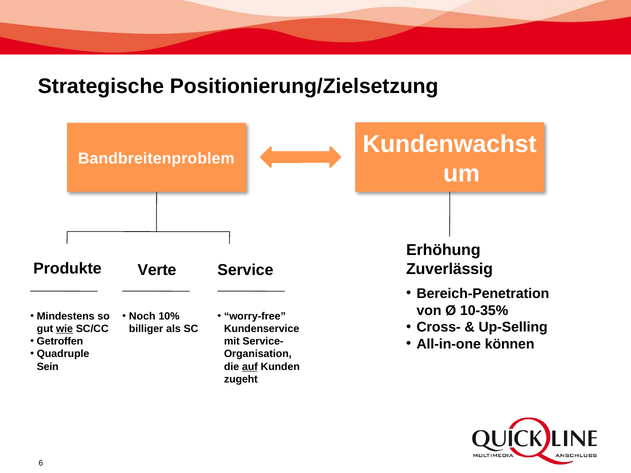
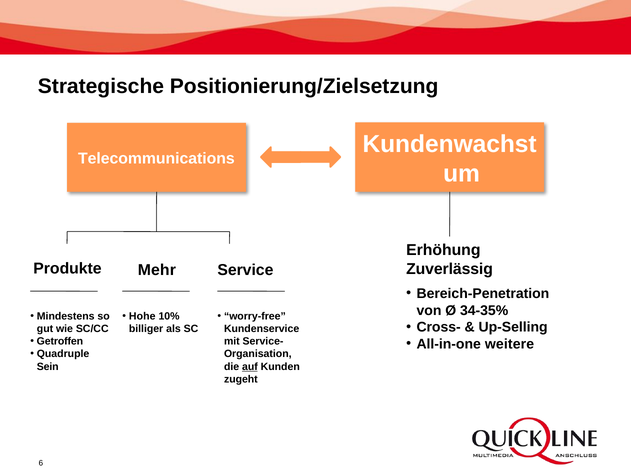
Bandbreitenproblem: Bandbreitenproblem -> Telecommunications (156, 158)
Verte: Verte -> Mehr (157, 270)
10-35%: 10-35% -> 34-35% (484, 311)
Noch: Noch -> Hohe (142, 316)
wie underline: present -> none (65, 329)
können: können -> weitere (510, 344)
